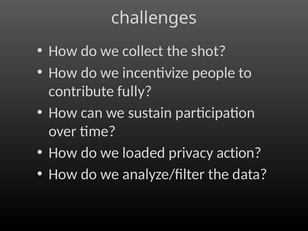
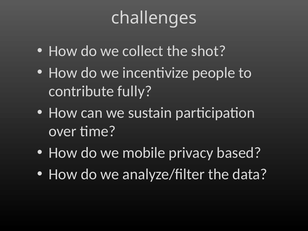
loaded: loaded -> mobile (144, 153)
action: action -> based (239, 153)
